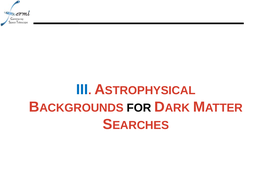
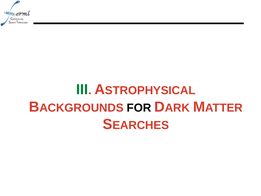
III colour: blue -> green (82, 89)
